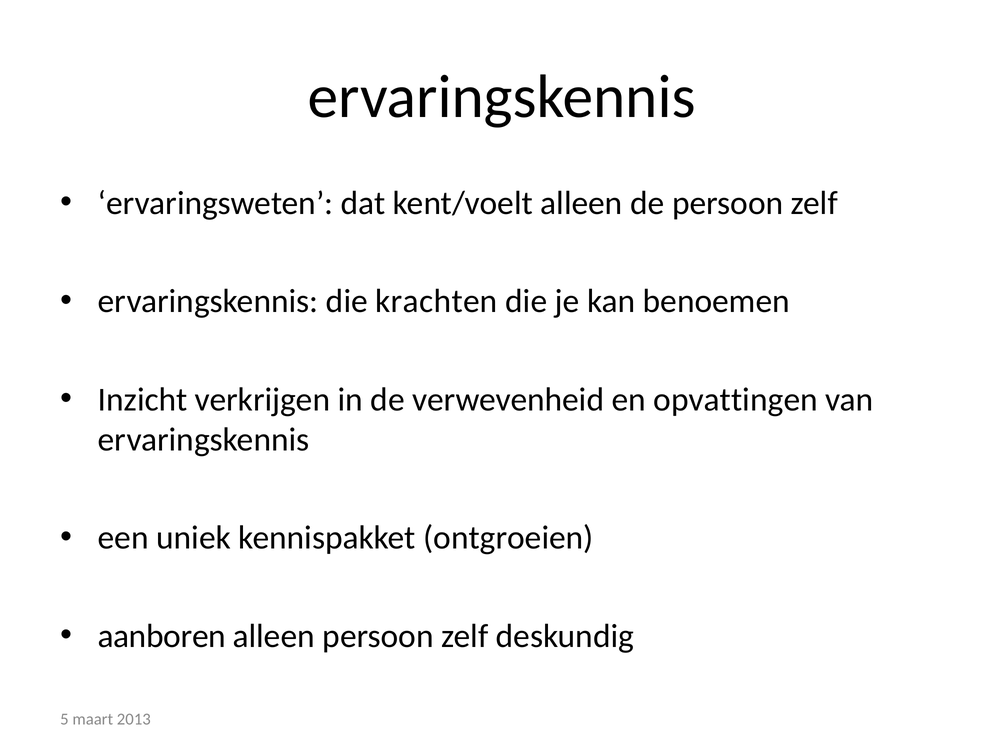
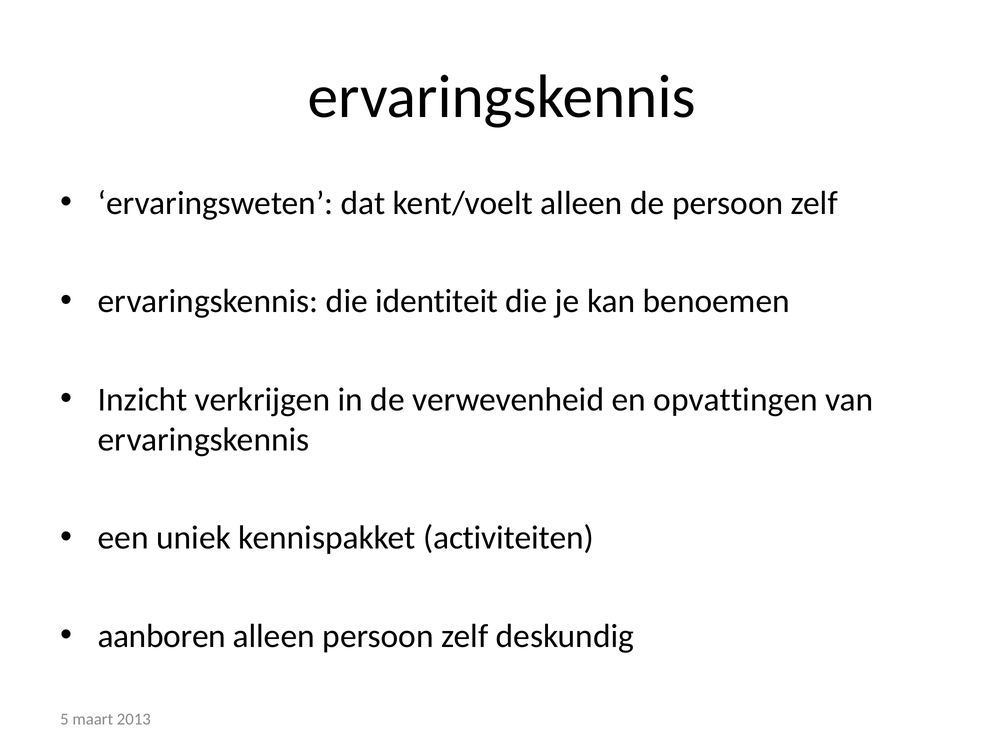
krachten: krachten -> identiteit (437, 301)
ontgroeien: ontgroeien -> activiteiten (508, 538)
